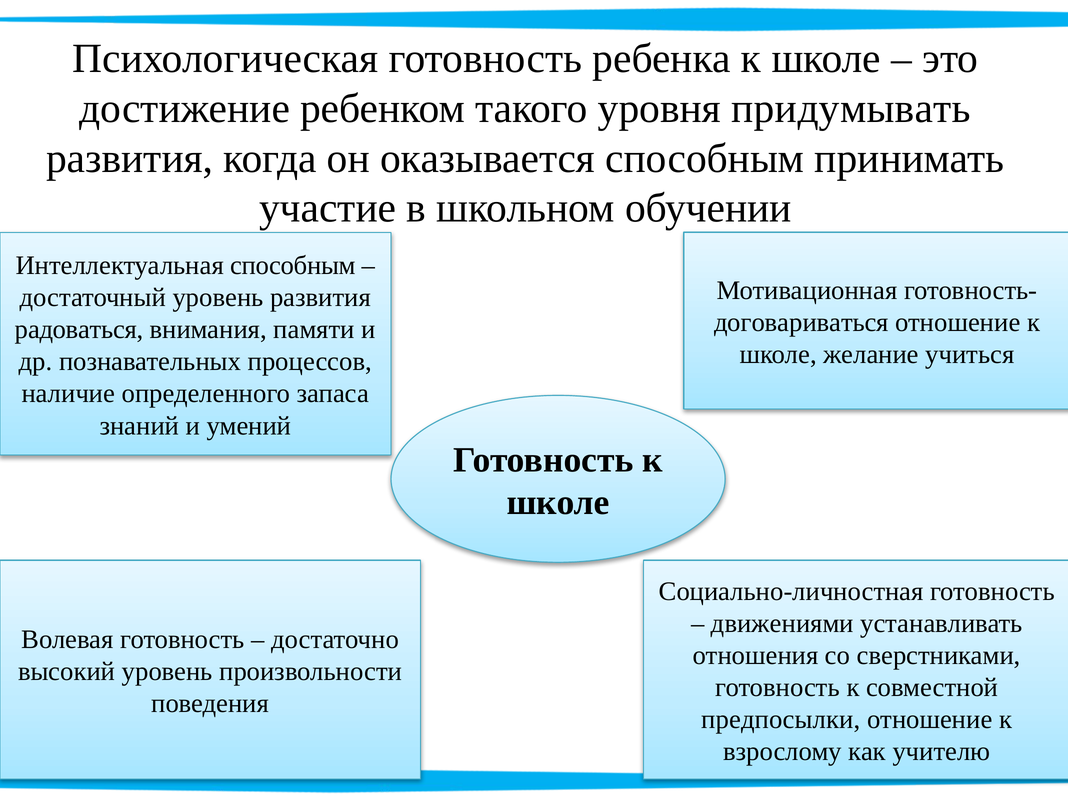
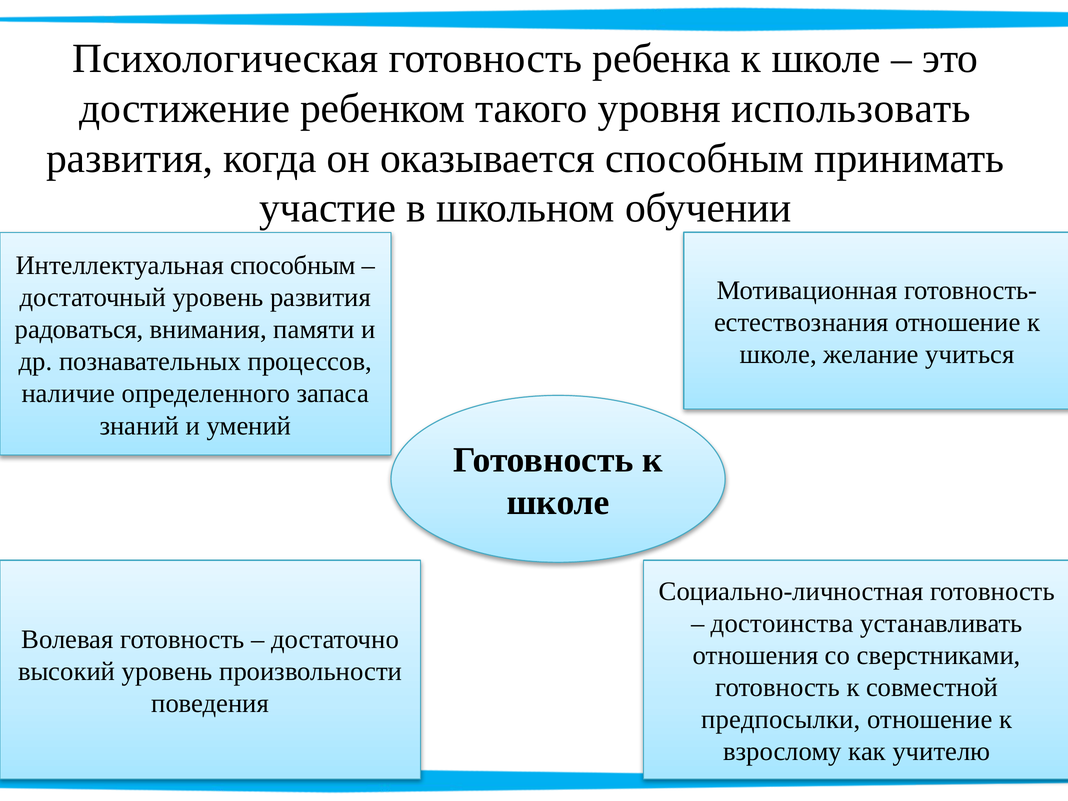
придумывать: придумывать -> использовать (851, 108)
договариваться: договариваться -> естествознания (801, 322)
движениями: движениями -> достоинства (782, 623)
